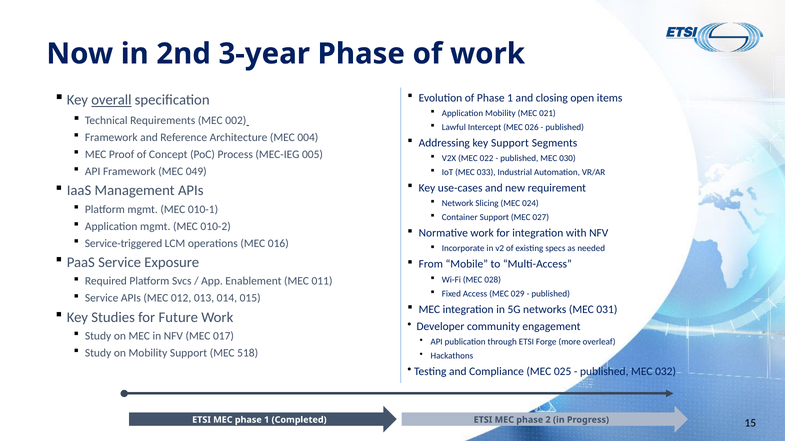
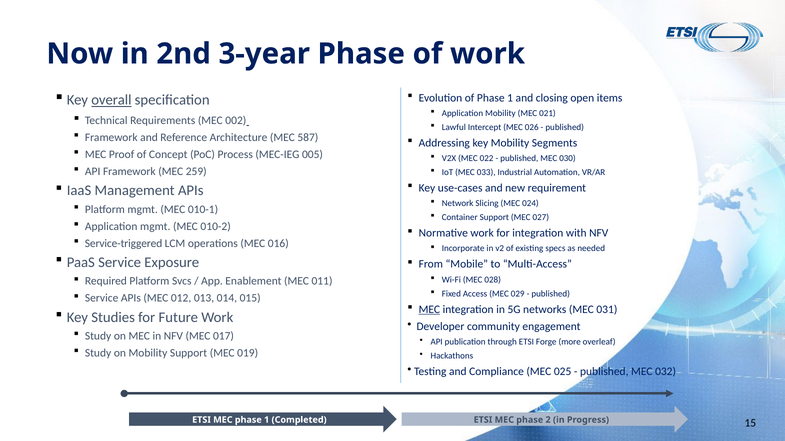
004: 004 -> 587 (308, 138)
key Support: Support -> Mobility (510, 143)
049: 049 -> 259 (196, 172)
MEC underline: none -> present (429, 310)
518: 518 -> 019 (248, 354)
